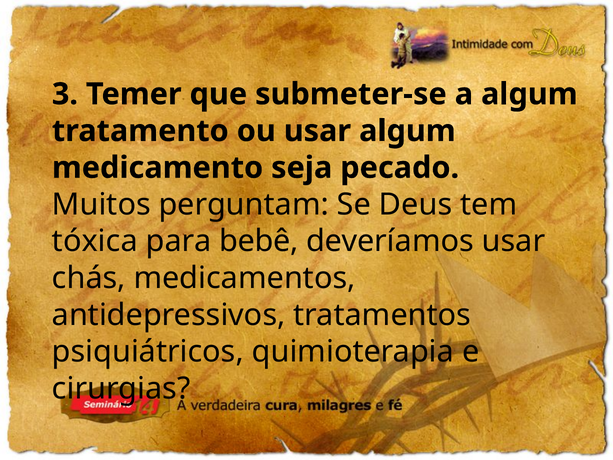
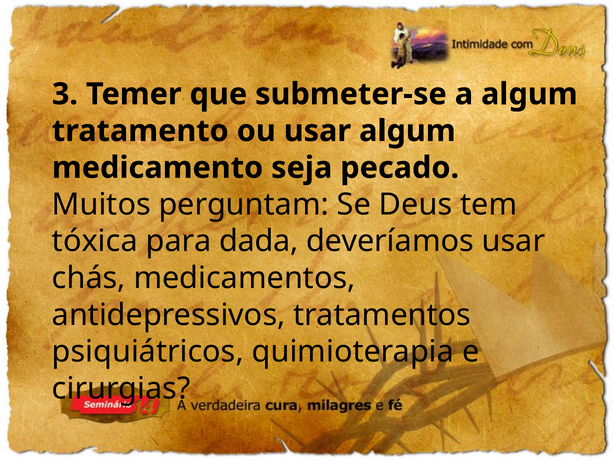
bebê: bebê -> dada (259, 241)
